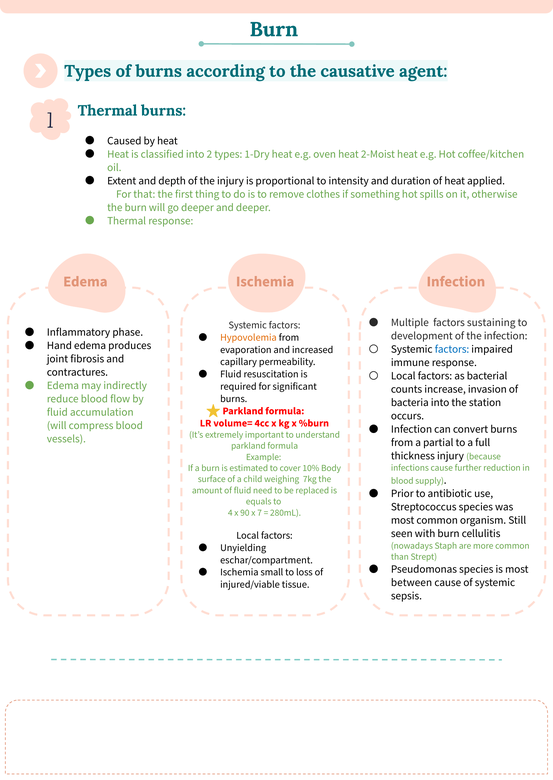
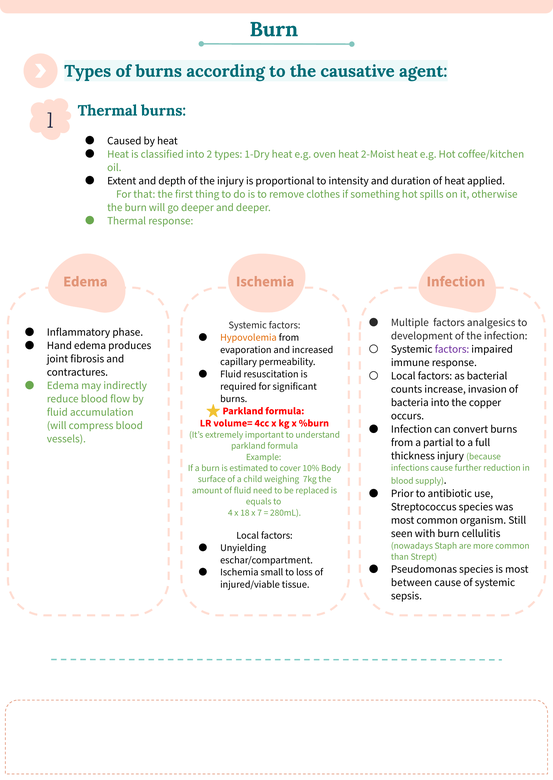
sustaining: sustaining -> analgesics (491, 322)
factors colour: blue -> purple (452, 349)
station: station -> copper (485, 402)
90: 90 -> 18 (245, 512)
